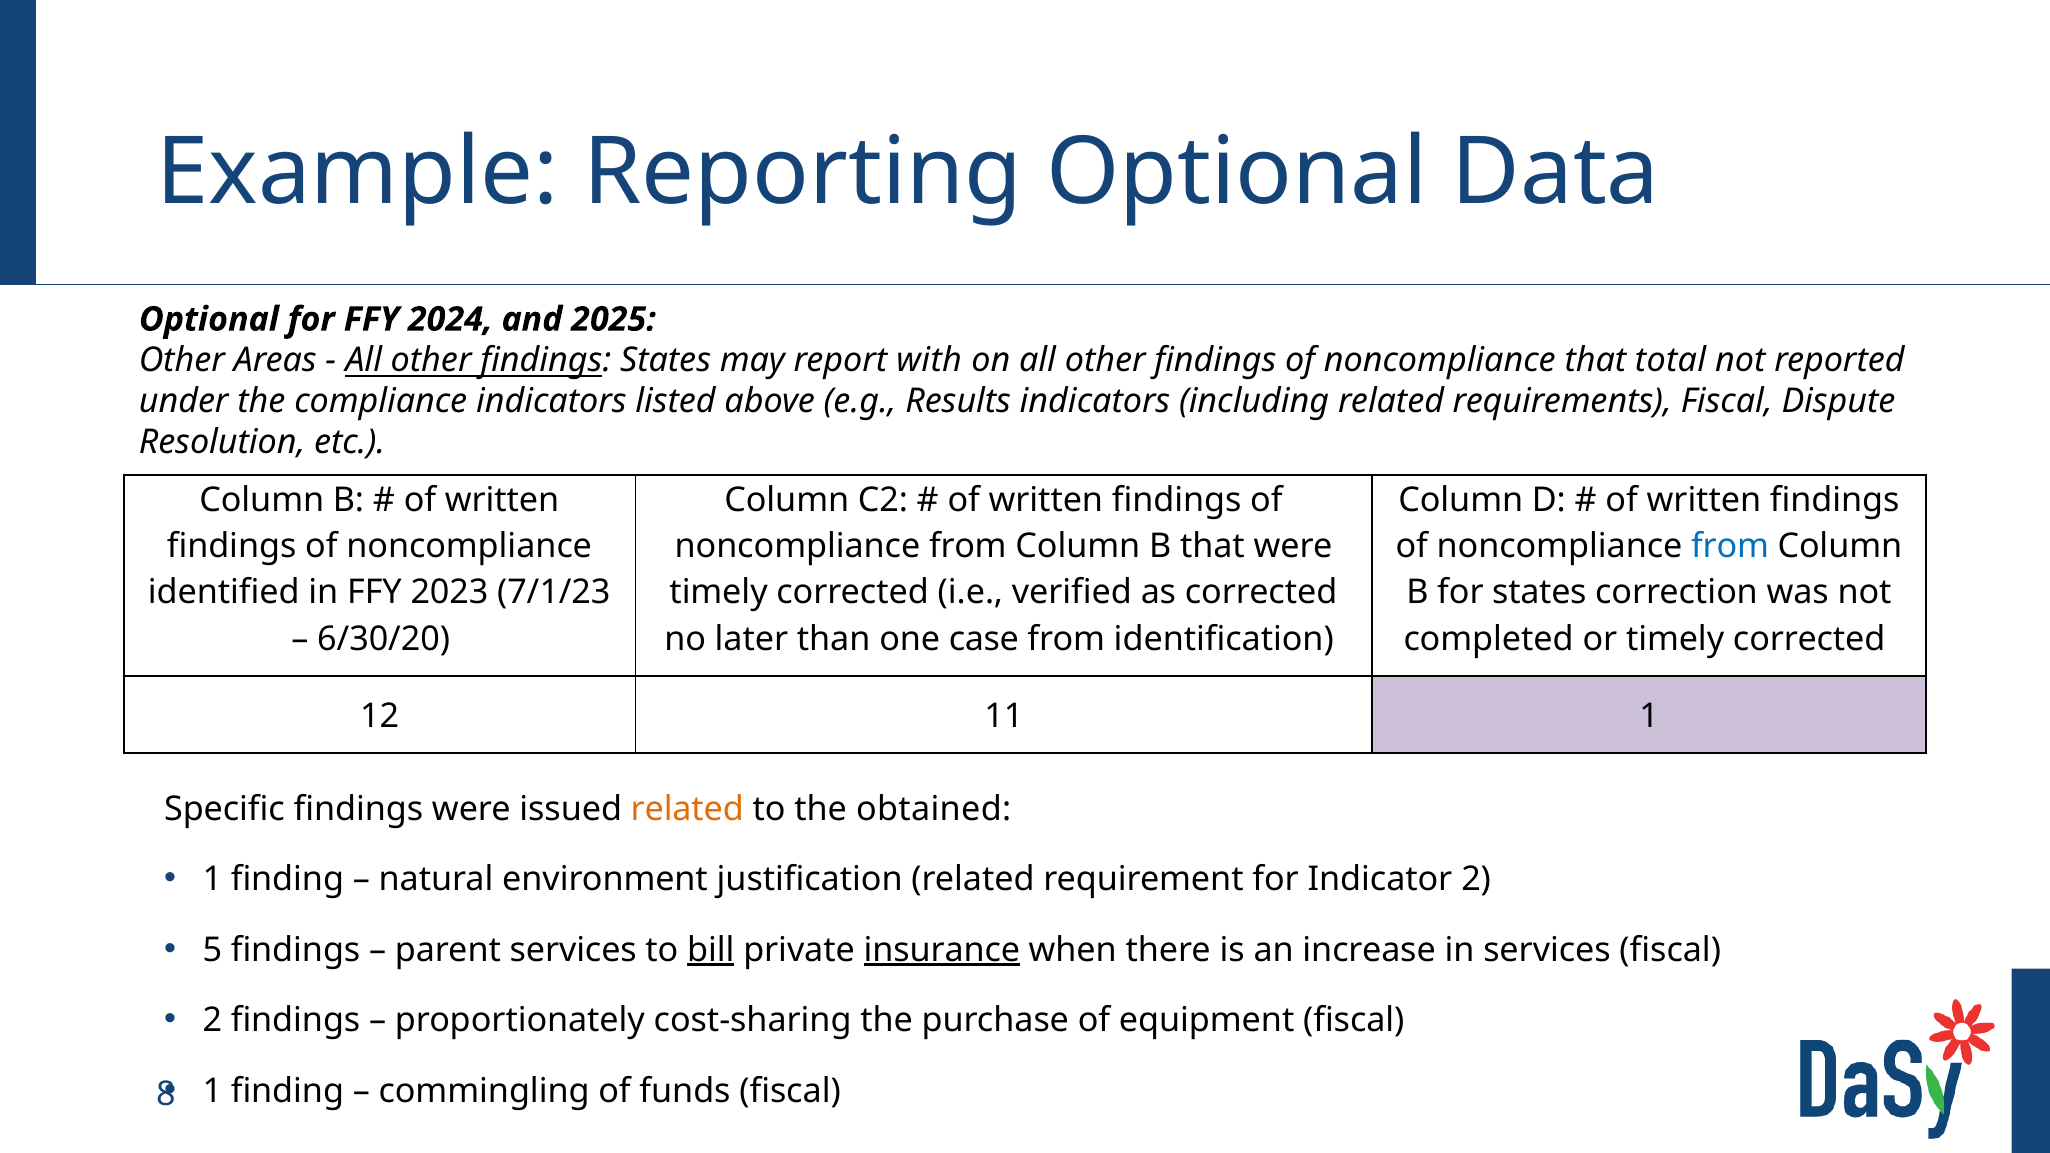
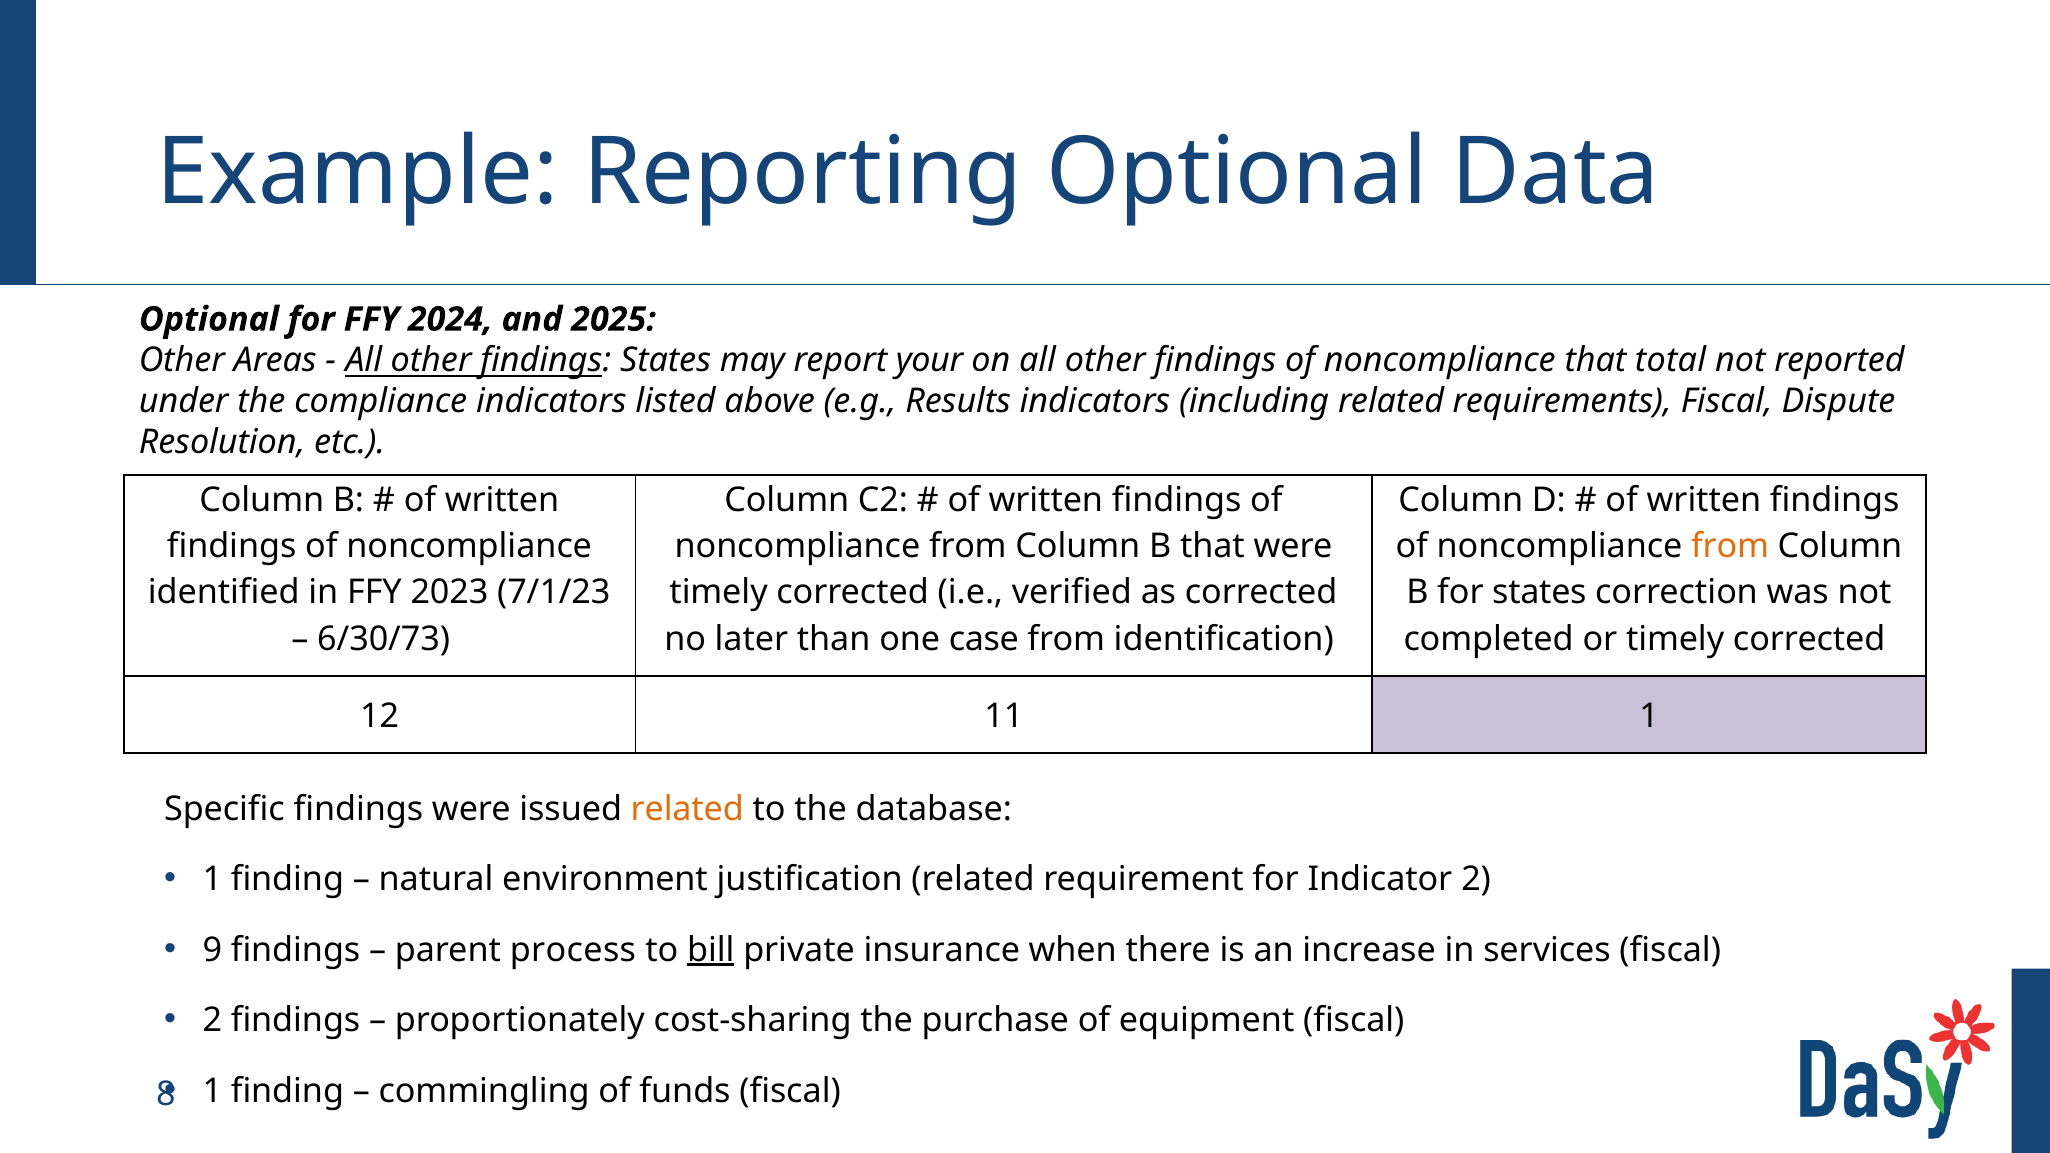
with: with -> your (929, 360)
from colour: blue -> orange (1730, 546)
6/30/20: 6/30/20 -> 6/30/73 (384, 639)
obtained: obtained -> database (934, 809)
5: 5 -> 9 (212, 950)
parent services: services -> process (573, 950)
insurance underline: present -> none (942, 950)
